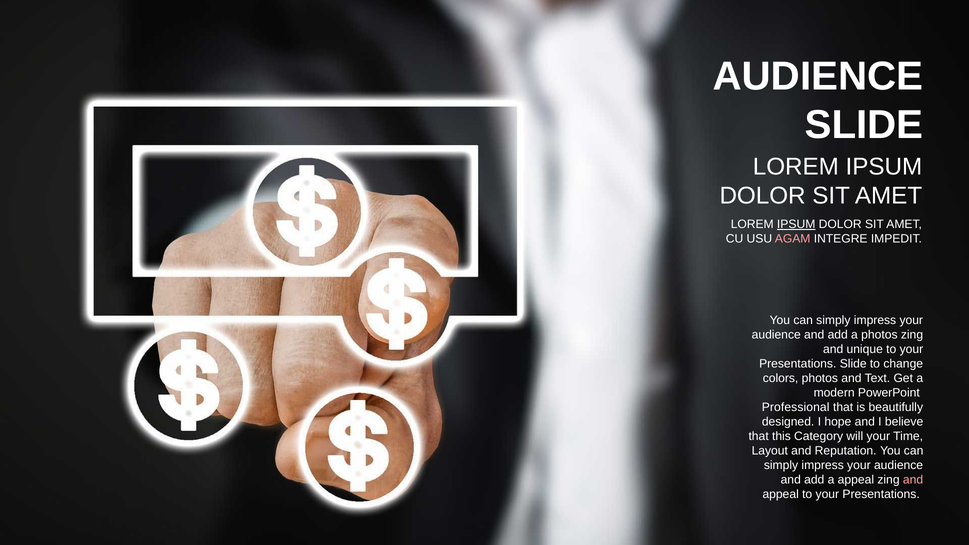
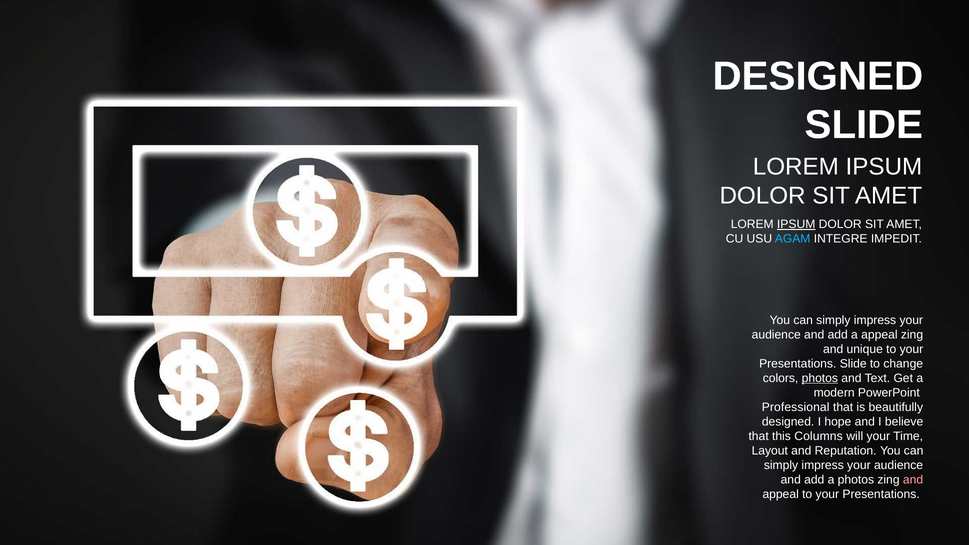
AUDIENCE: AUDIENCE -> DESIGNED (818, 77)
AGAM colour: pink -> light blue (793, 239)
a photos: photos -> appeal (879, 335)
photos underline: none -> present (820, 378)
Category: Category -> Columns (819, 436)
a appeal: appeal -> photos (856, 480)
